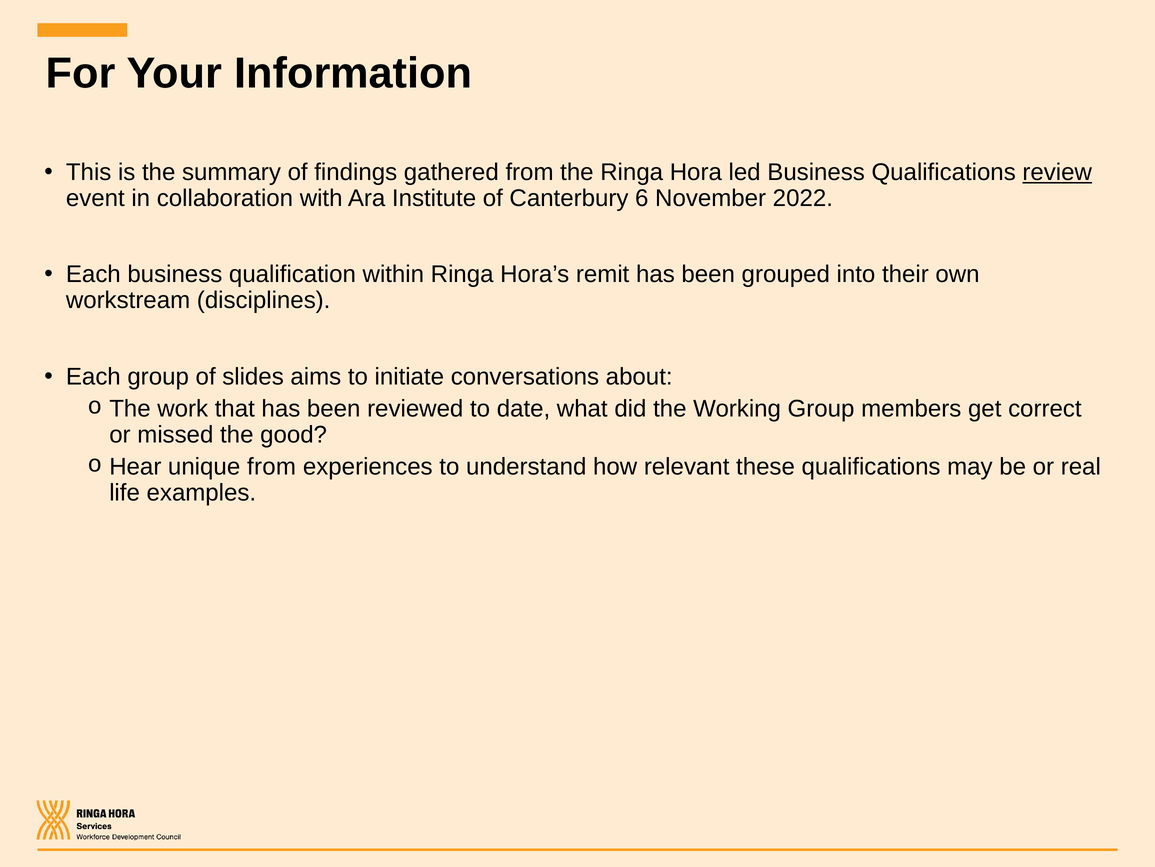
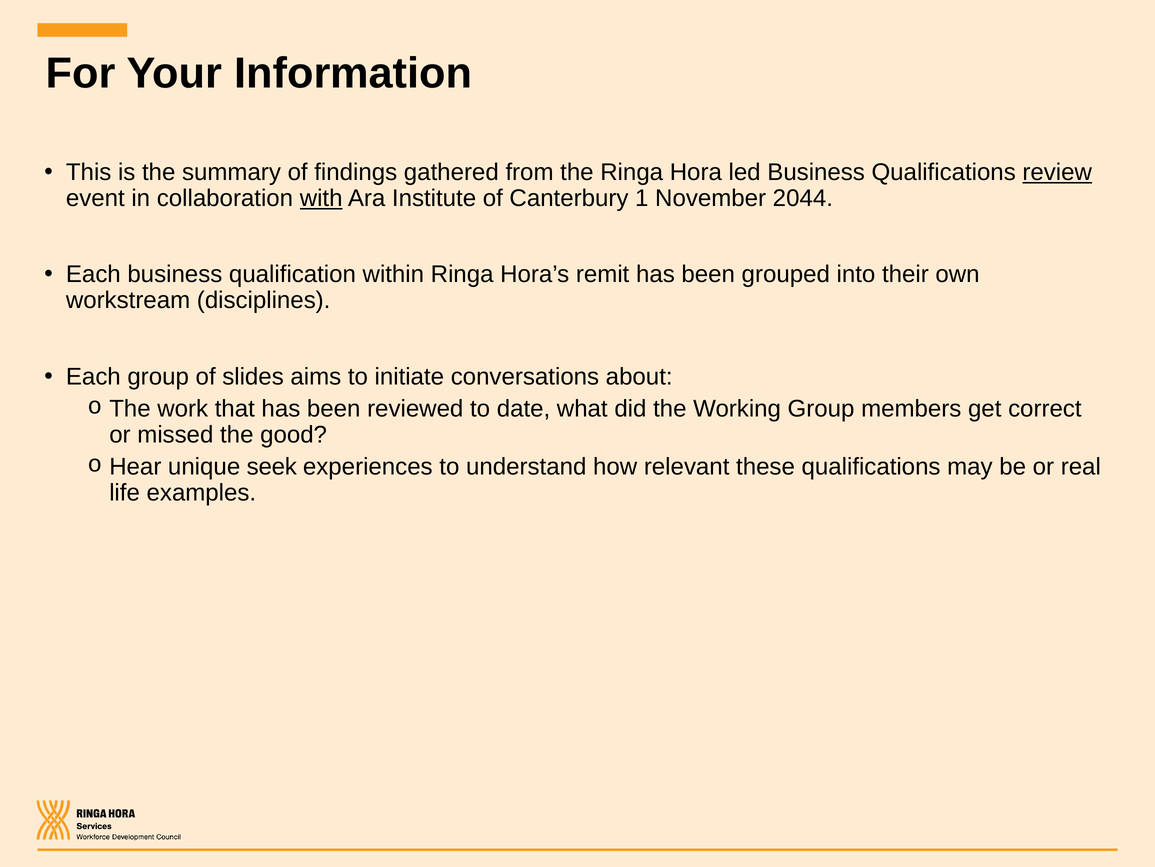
with underline: none -> present (321, 198)
6: 6 -> 1 (642, 198)
2022: 2022 -> 2044 (803, 198)
unique from: from -> seek (272, 466)
